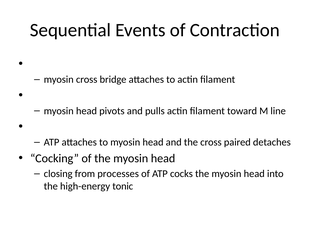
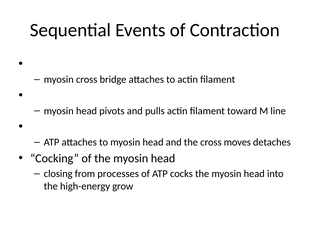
paired: paired -> moves (237, 142)
tonic: tonic -> grow (123, 186)
